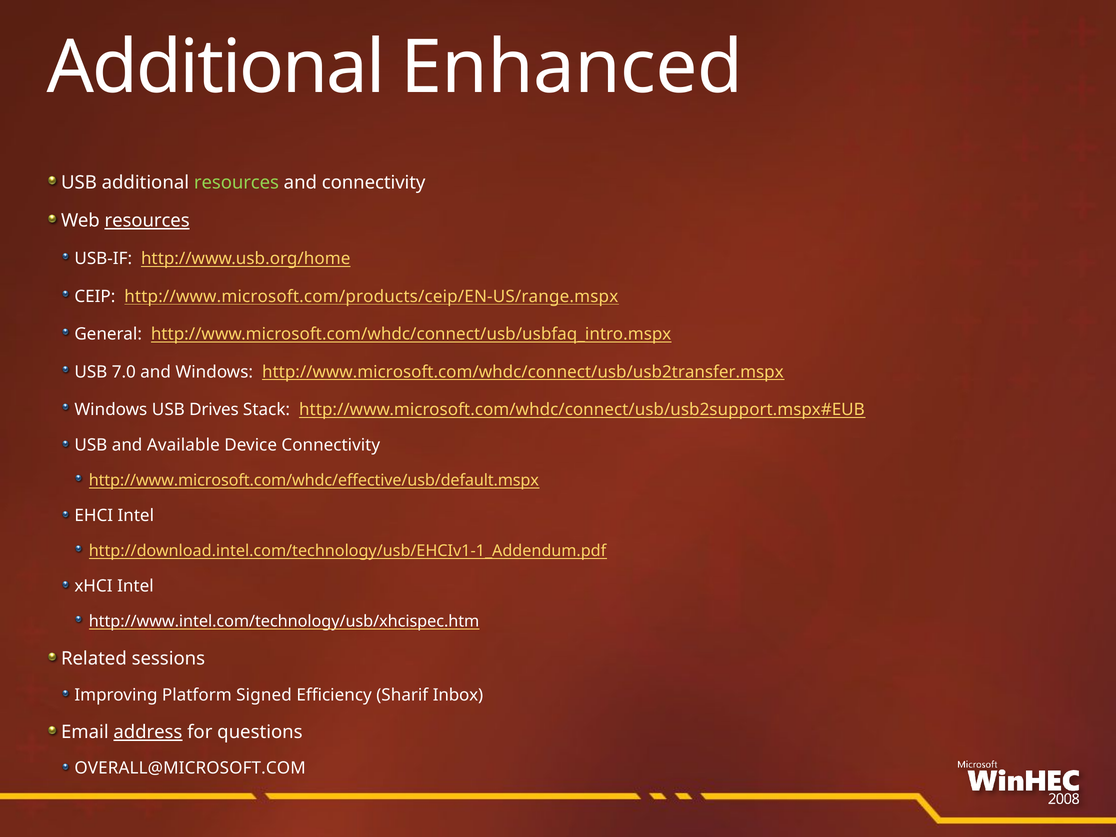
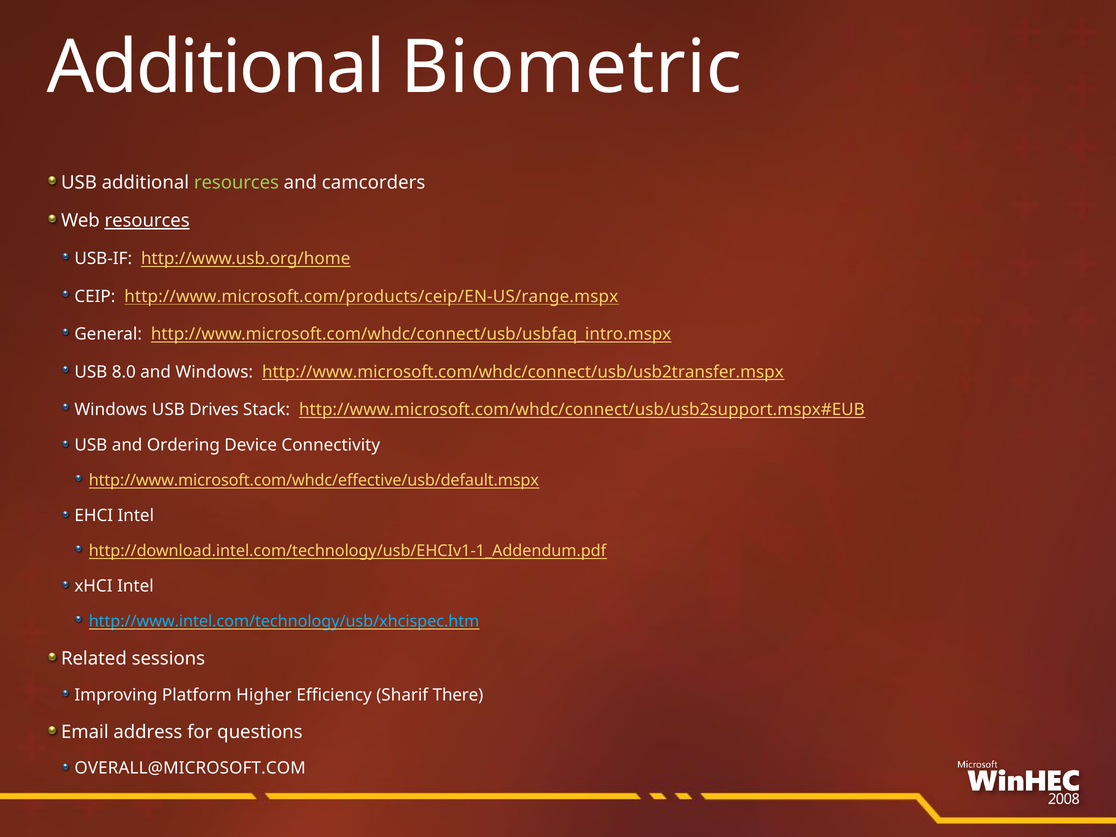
Enhanced: Enhanced -> Biometric (571, 68)
and connectivity: connectivity -> camcorders (374, 183)
7.0: 7.0 -> 8.0 (124, 372)
Available: Available -> Ordering (183, 445)
http://www.intel.com/technology/usb/xhcispec.htm colour: white -> light blue (284, 621)
Signed: Signed -> Higher (264, 695)
Inbox: Inbox -> There (458, 695)
address underline: present -> none (148, 732)
